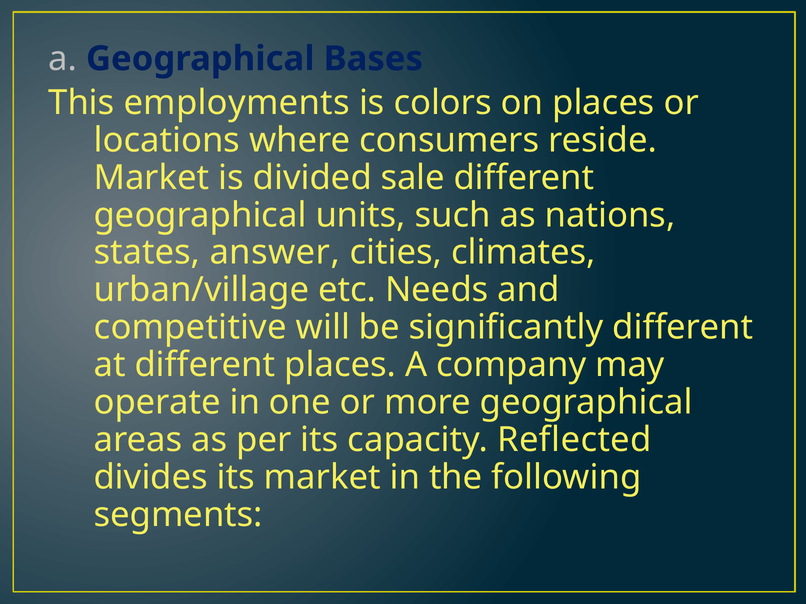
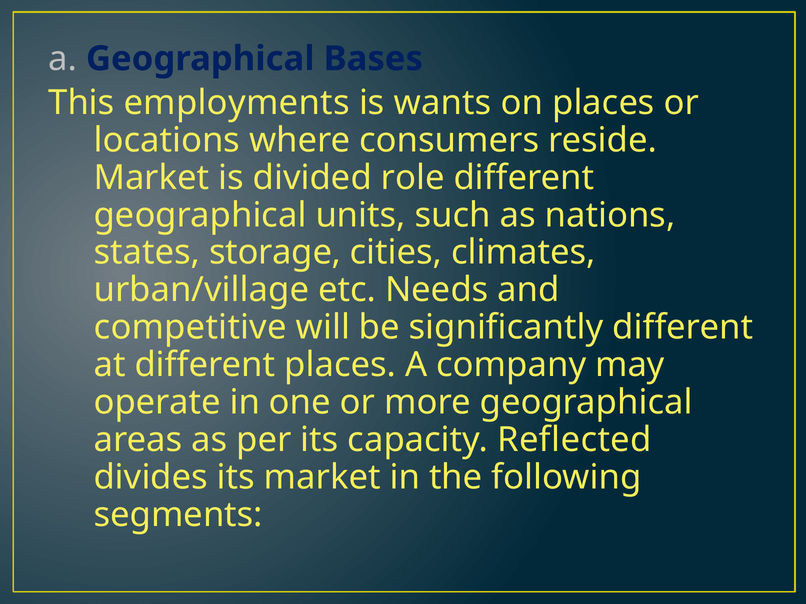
colors: colors -> wants (443, 103)
sale: sale -> role (413, 178)
answer: answer -> storage (275, 253)
